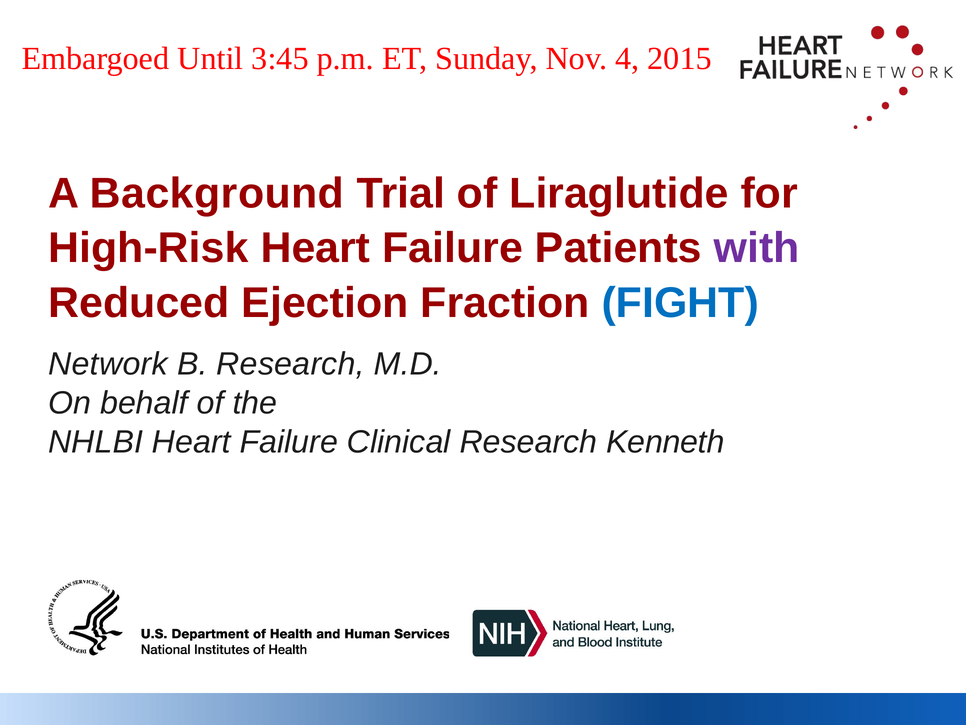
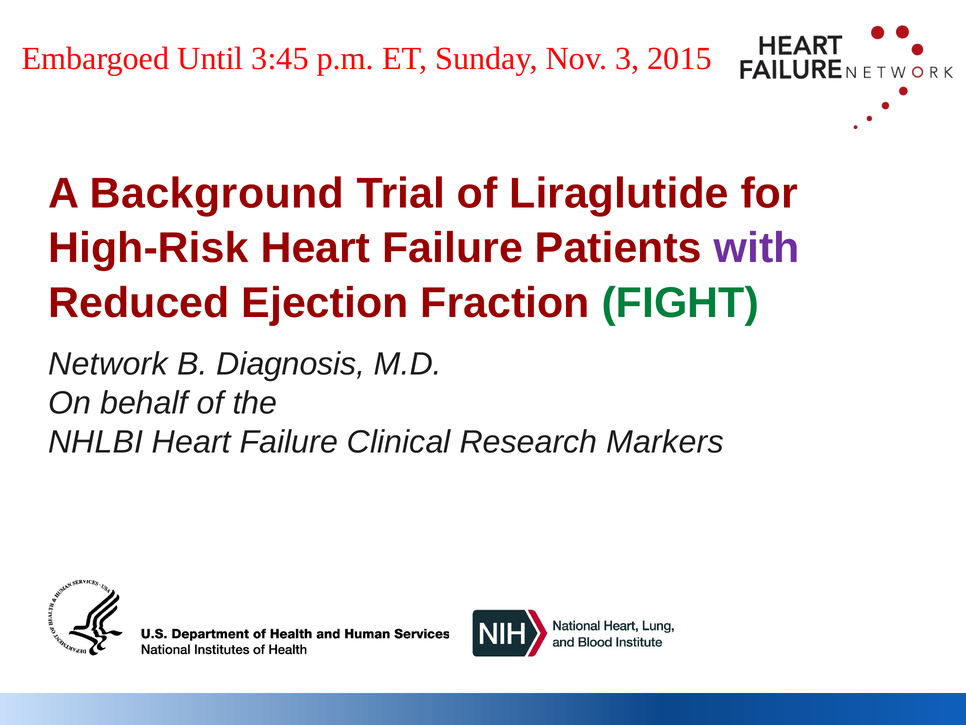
4: 4 -> 3 (627, 59)
FIGHT colour: blue -> green (680, 303)
B Research: Research -> Diagnosis (291, 364)
Kenneth: Kenneth -> Markers (665, 442)
